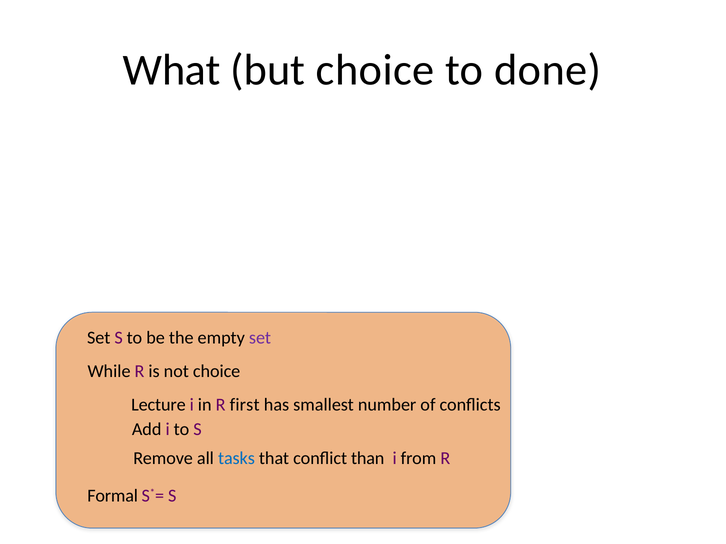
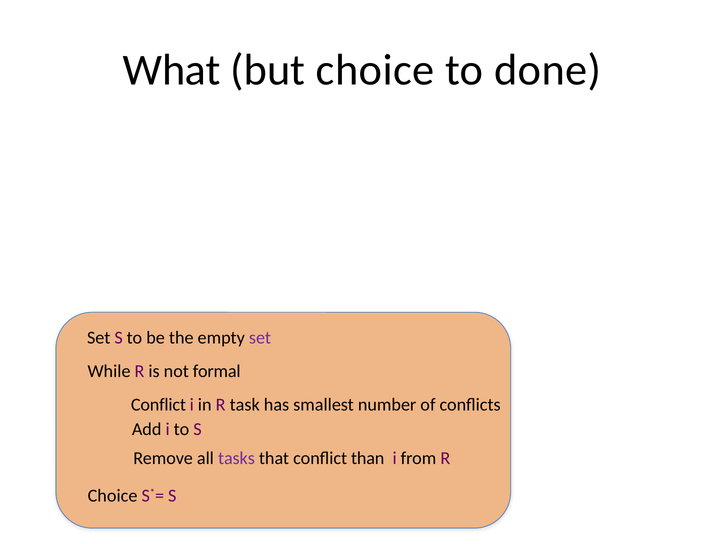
not choice: choice -> formal (217, 372)
Lecture: Lecture -> Conflict (158, 405)
first: first -> task (245, 405)
tasks colour: blue -> purple (236, 459)
Formal: Formal -> Choice (113, 496)
